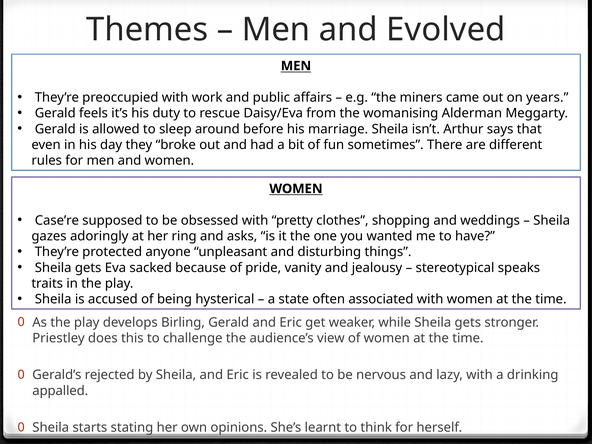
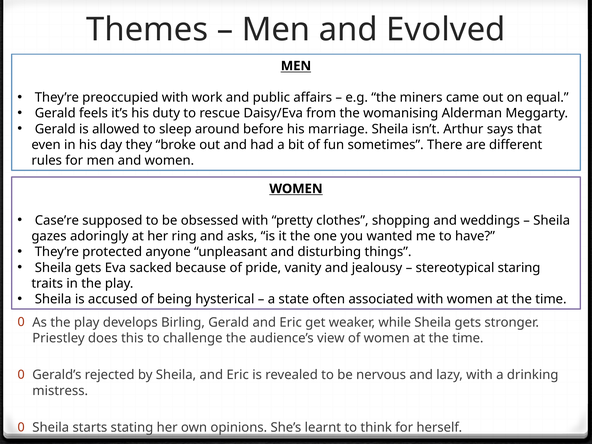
years: years -> equal (547, 97)
speaks: speaks -> staring (519, 268)
appalled: appalled -> mistress (60, 391)
